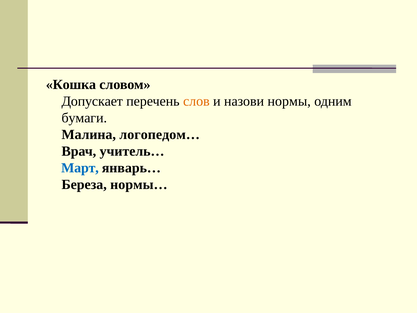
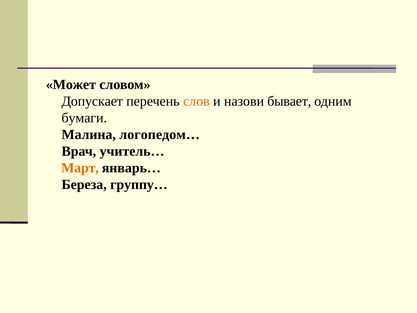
Кошка: Кошка -> Может (71, 84)
нормы: нормы -> бывает (289, 101)
Март colour: blue -> orange (80, 168)
нормы…: нормы… -> группу… (139, 184)
